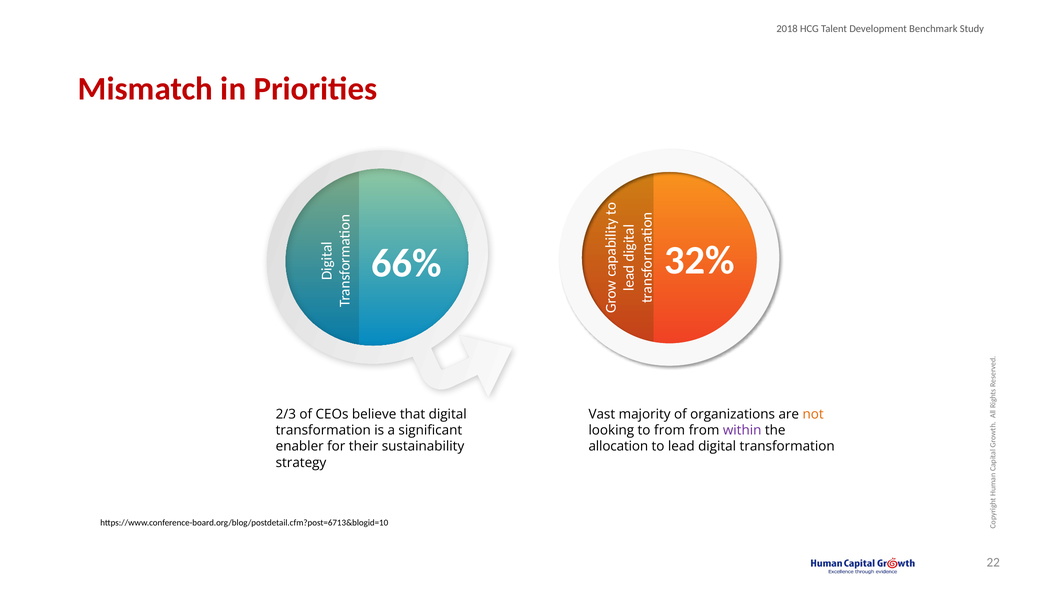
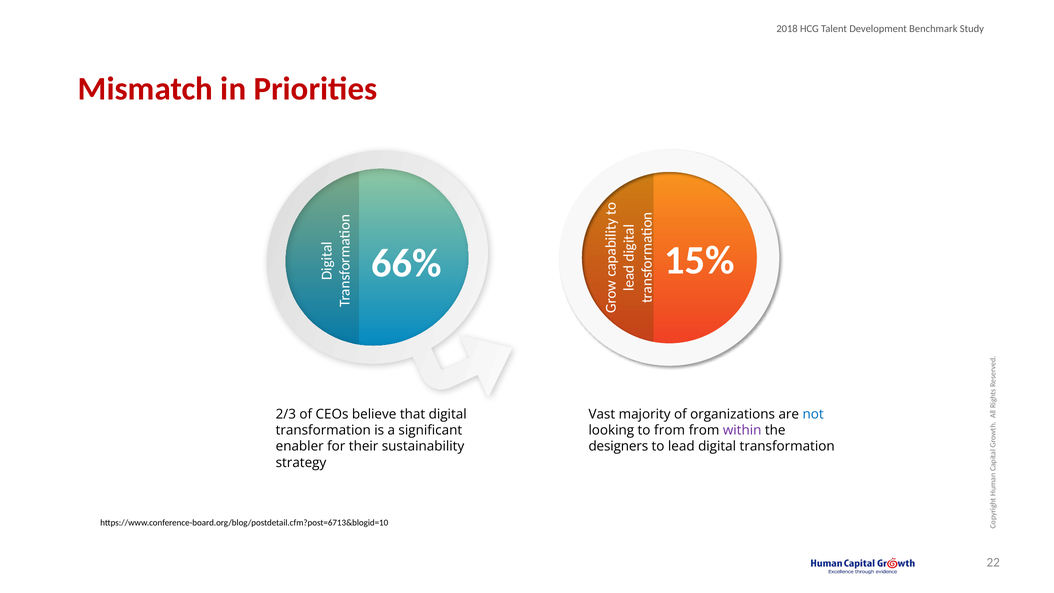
32%: 32% -> 15% (700, 260)
not colour: orange -> blue (813, 414)
allocation: allocation -> designers (618, 446)
